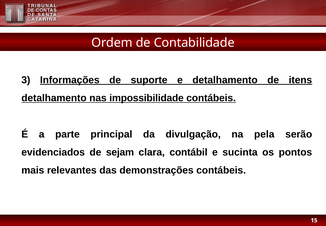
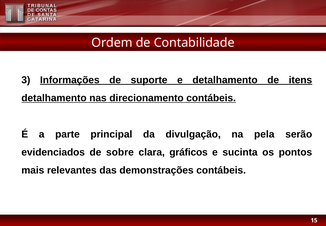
impossibilidade: impossibilidade -> direcionamento (147, 98)
sejam: sejam -> sobre (120, 152)
contábil: contábil -> gráficos (189, 152)
